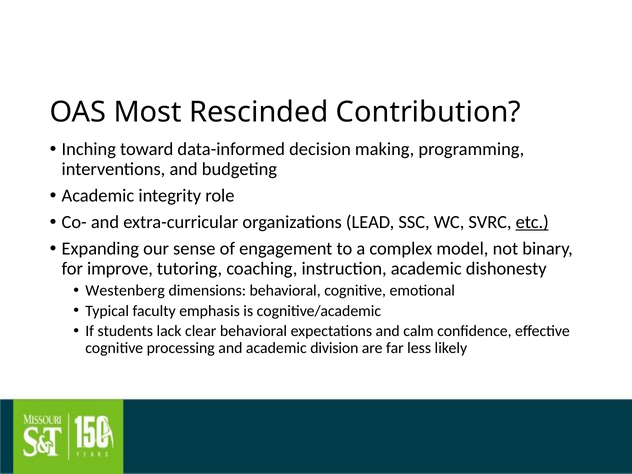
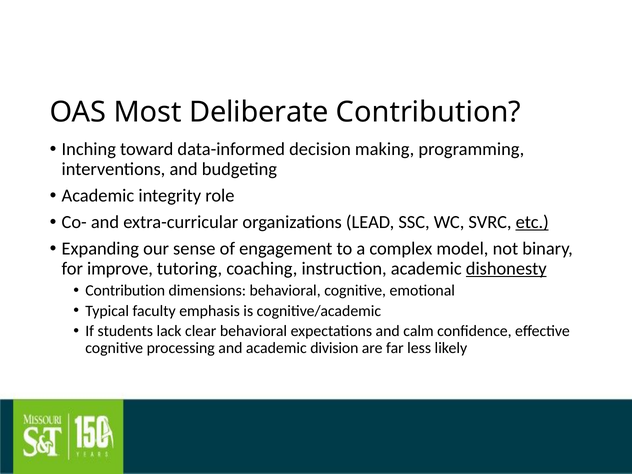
Rescinded: Rescinded -> Deliberate (259, 112)
dishonesty underline: none -> present (506, 269)
Westenberg: Westenberg -> Contribution (125, 290)
